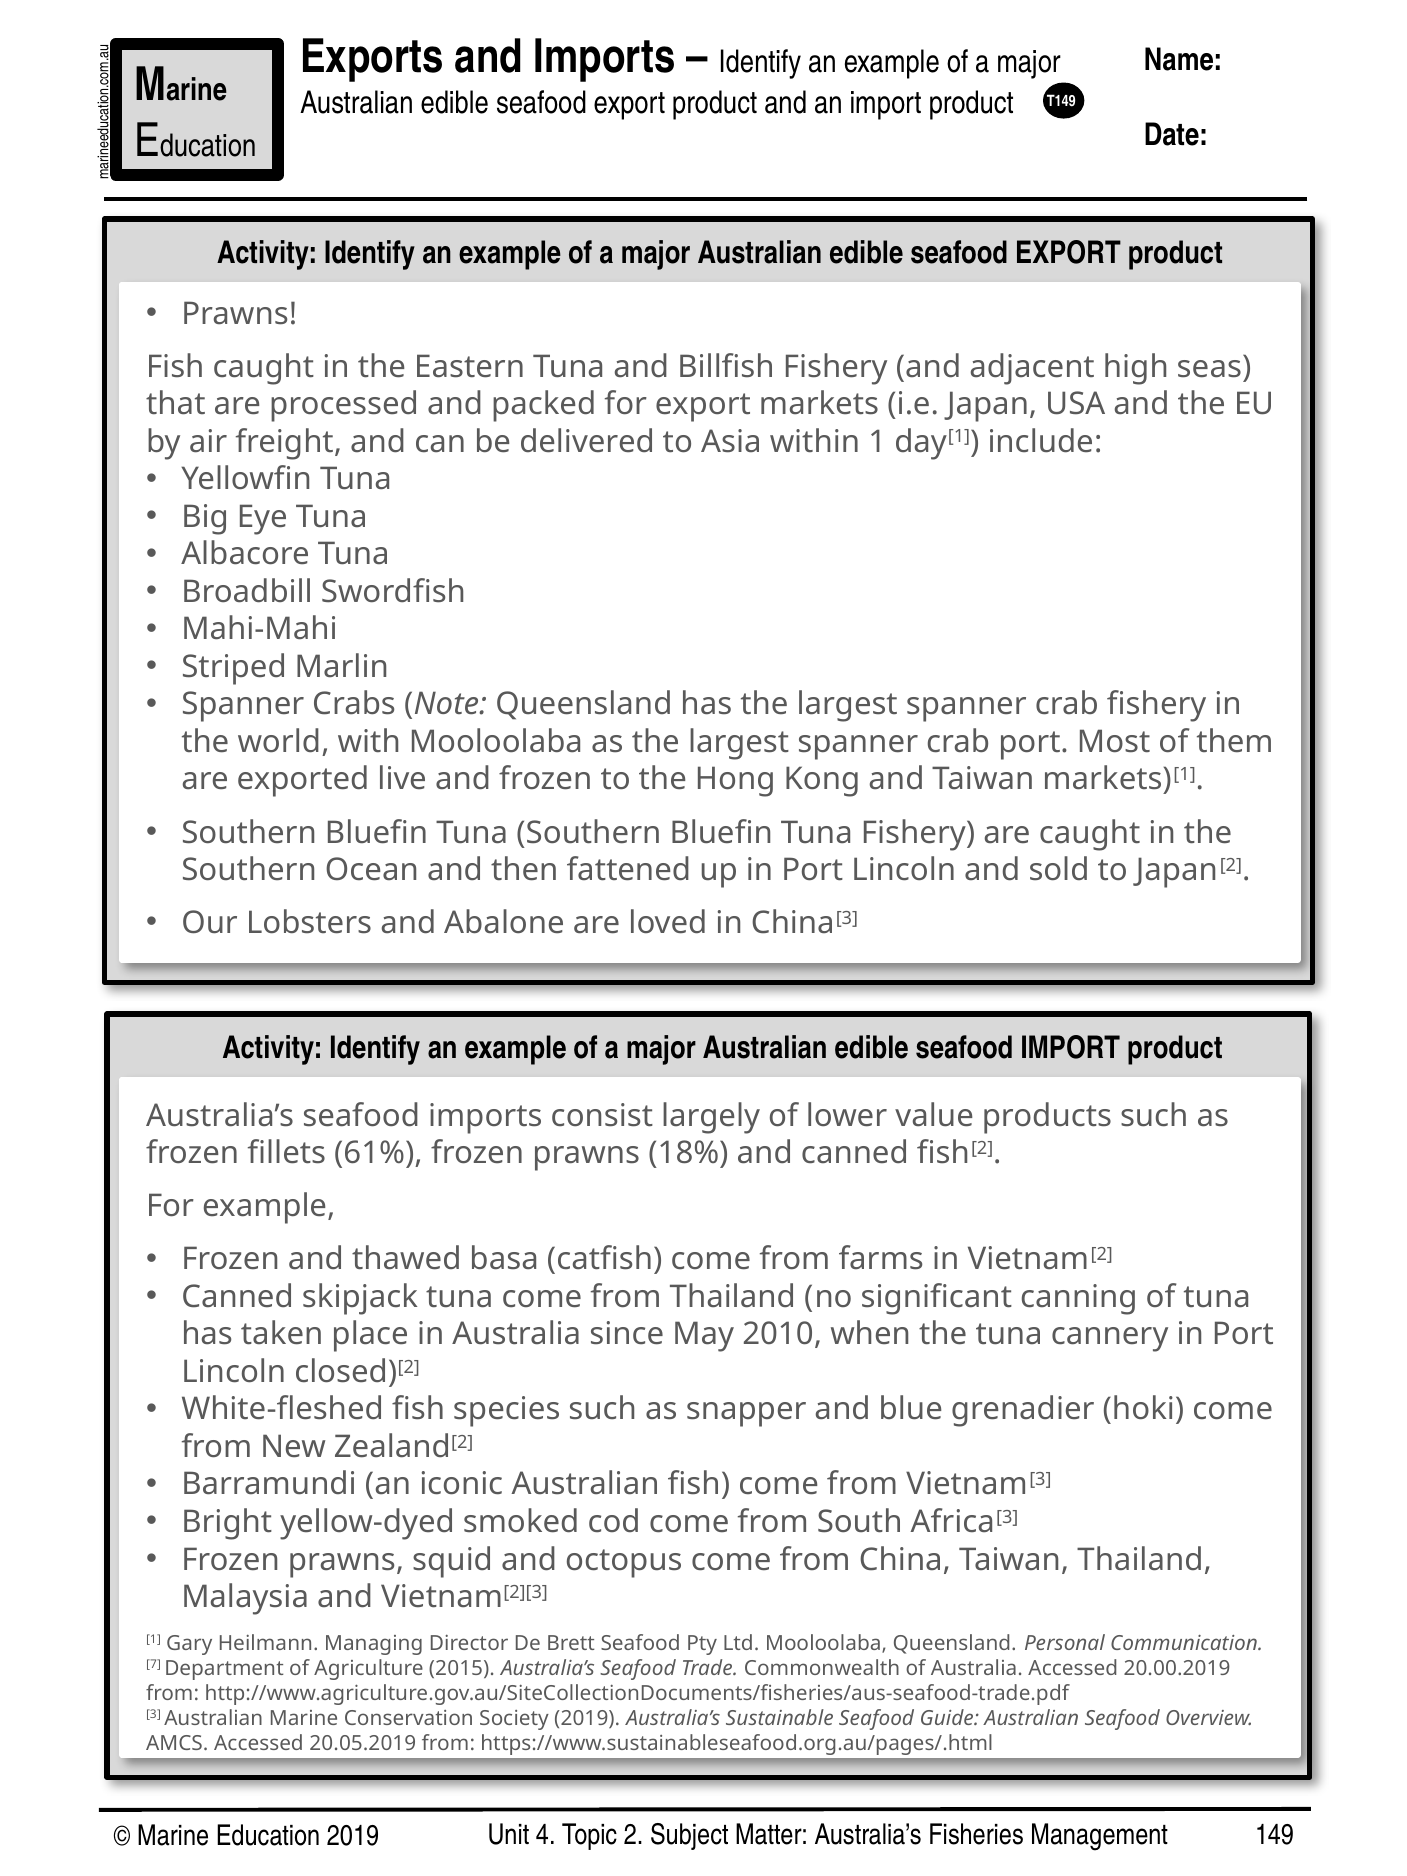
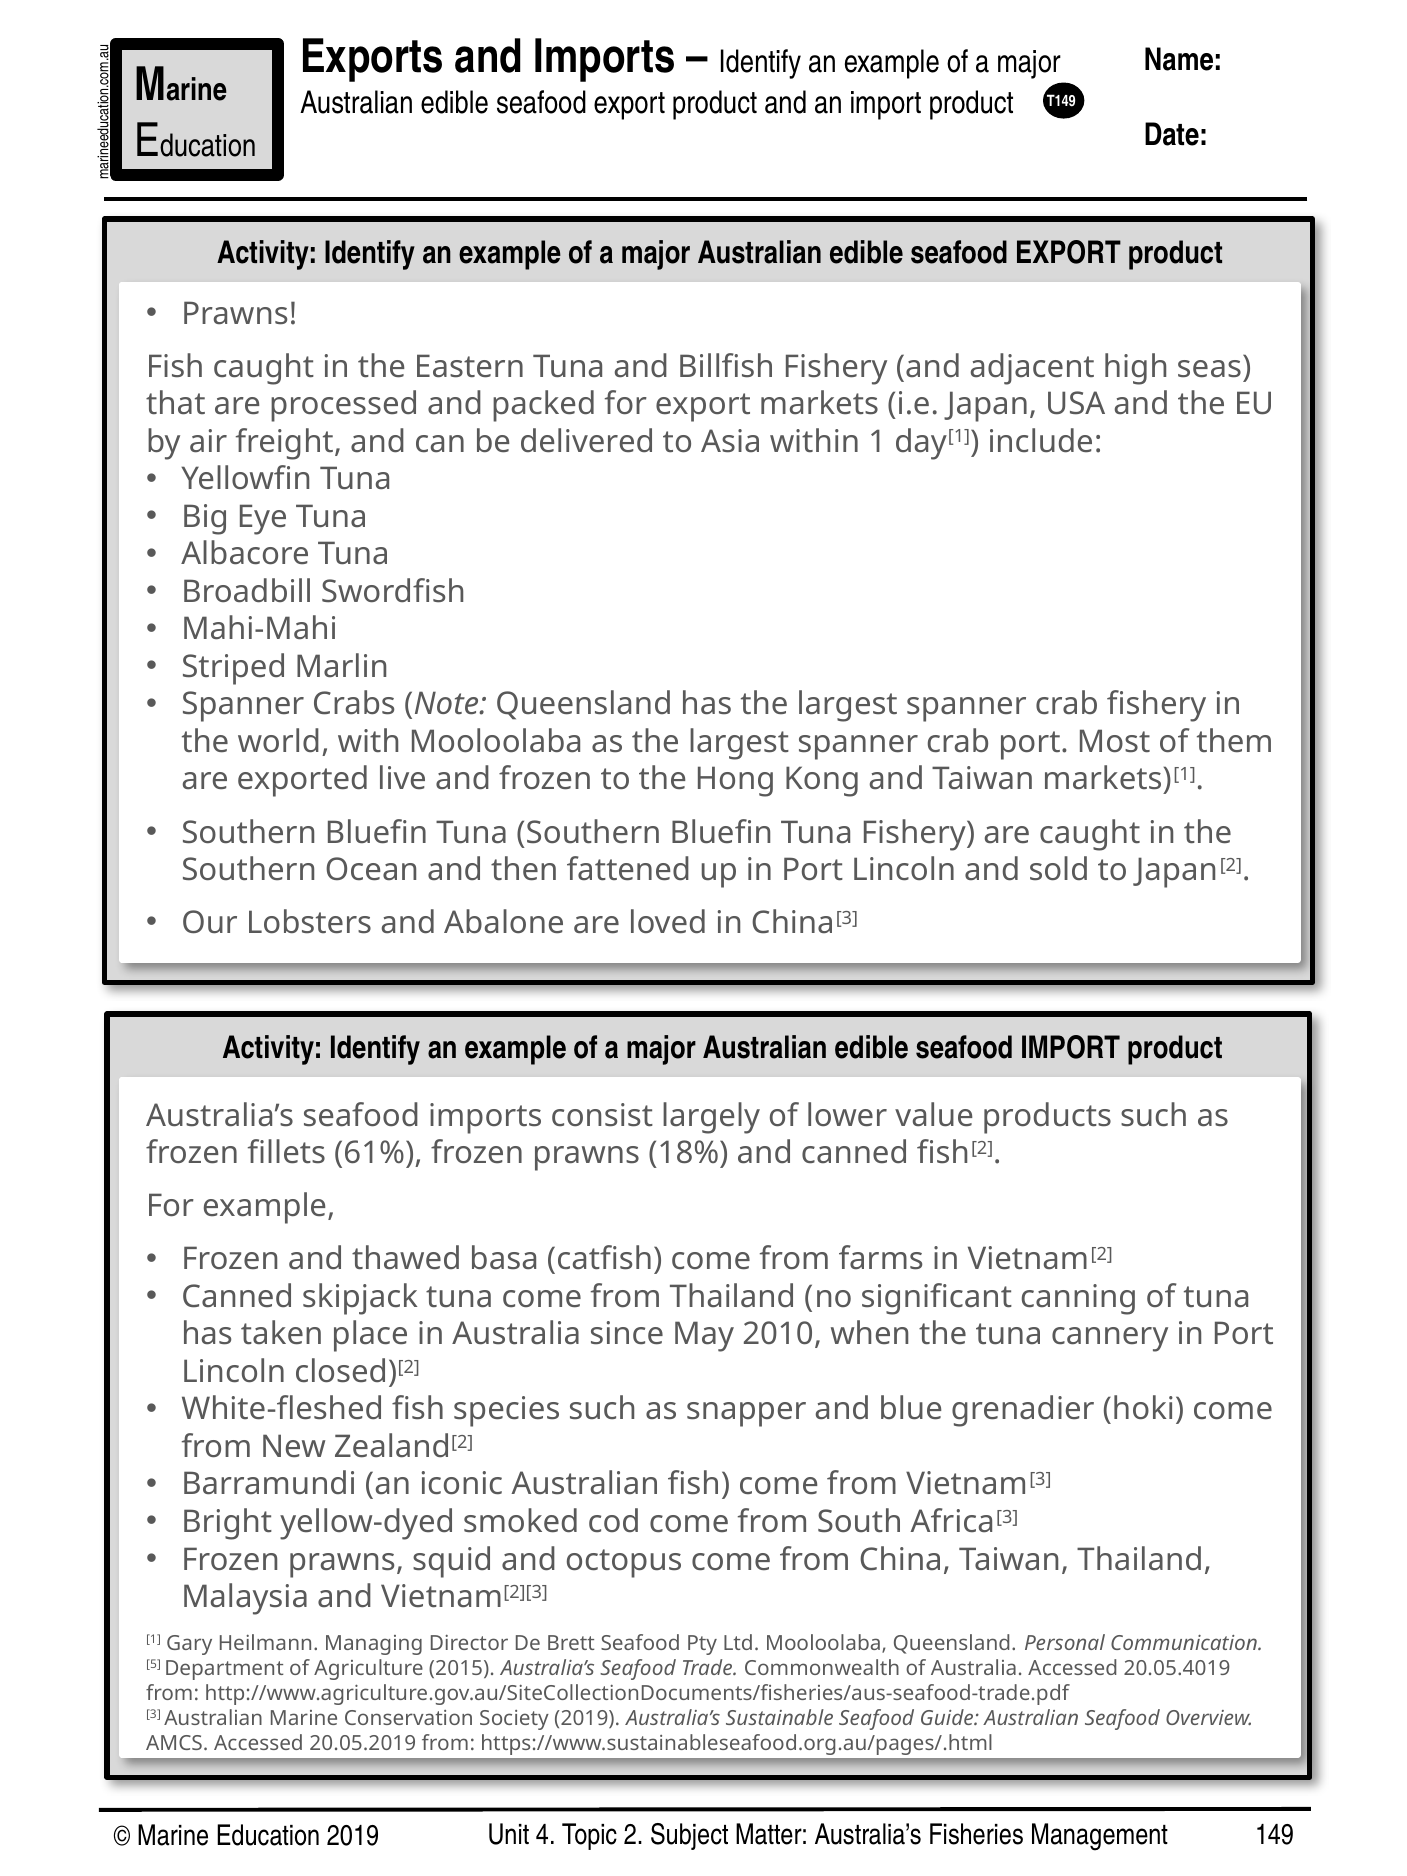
7: 7 -> 5 (154, 1665)
20.00.2019: 20.00.2019 -> 20.05.4019 (1177, 1668)
